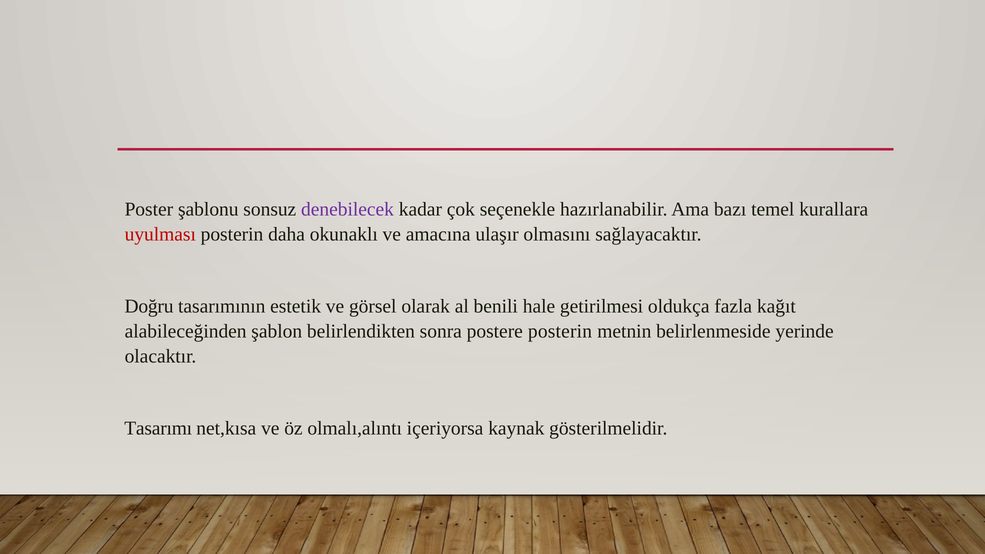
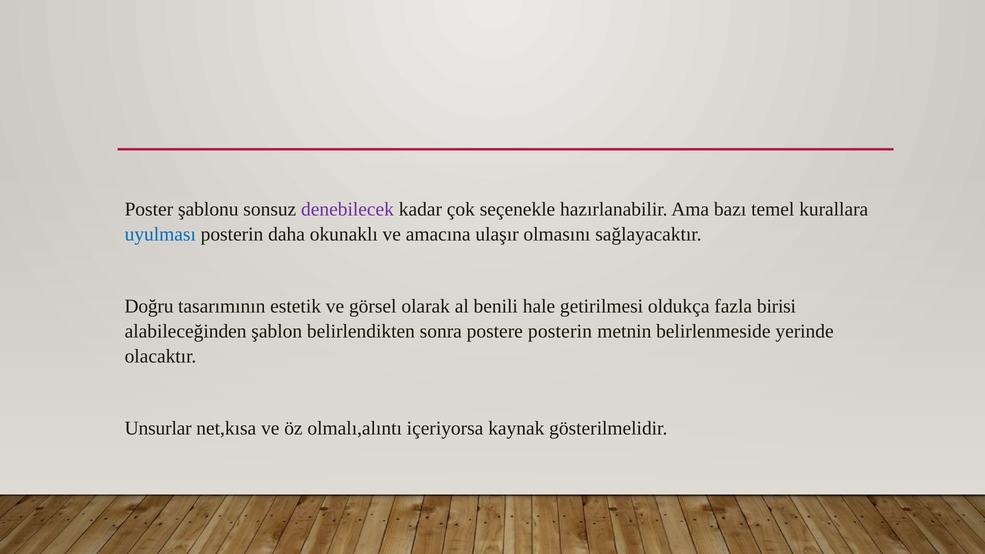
uyulması colour: red -> blue (160, 234)
kağıt: kağıt -> birisi (777, 306)
Tasarımı: Tasarımı -> Unsurlar (158, 428)
